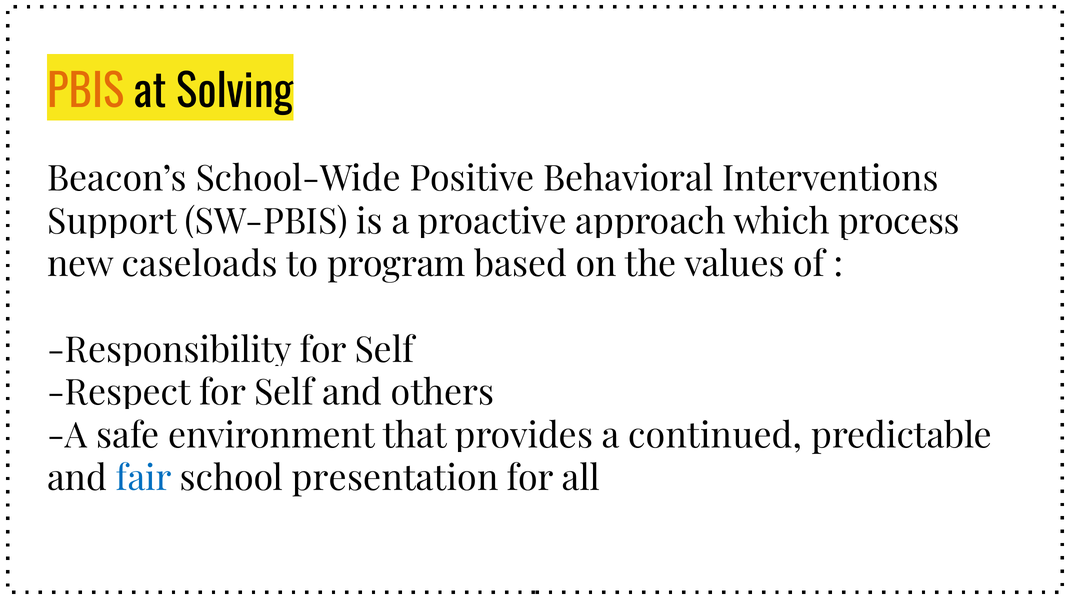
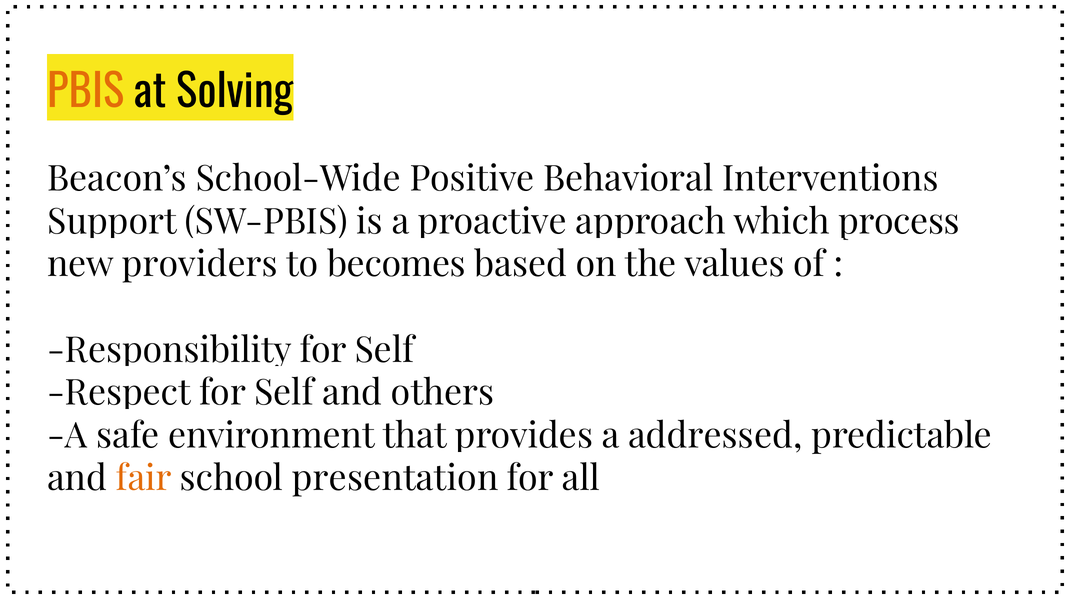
caseloads: caseloads -> providers (200, 265)
program: program -> becomes (397, 265)
continued: continued -> addressed (715, 436)
fair colour: blue -> orange (144, 479)
